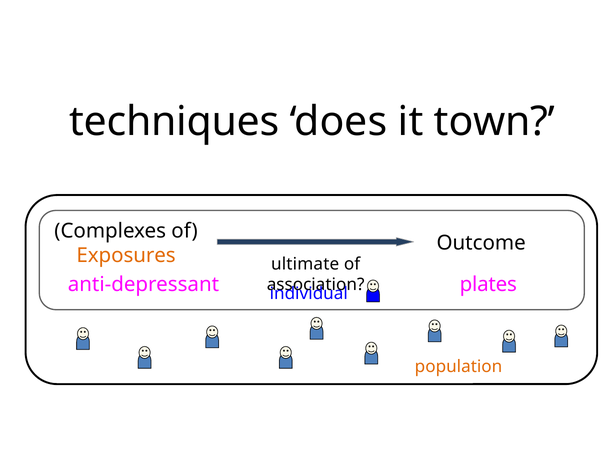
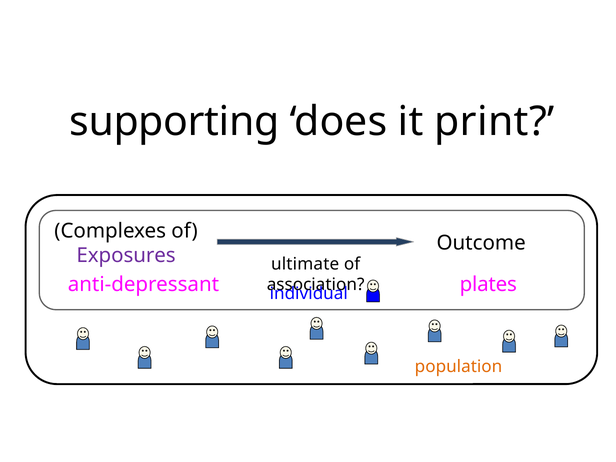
techniques: techniques -> supporting (174, 122)
town: town -> print (494, 122)
Exposures colour: orange -> purple (126, 256)
